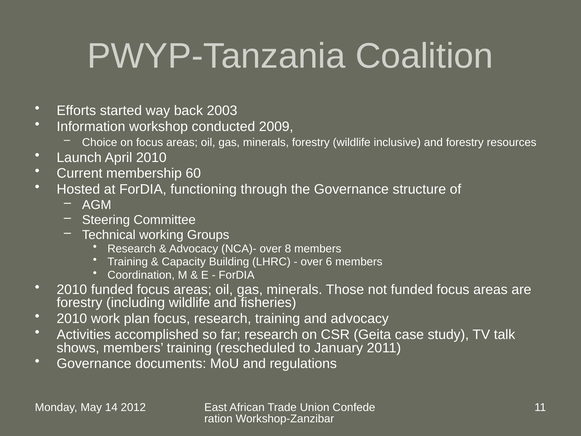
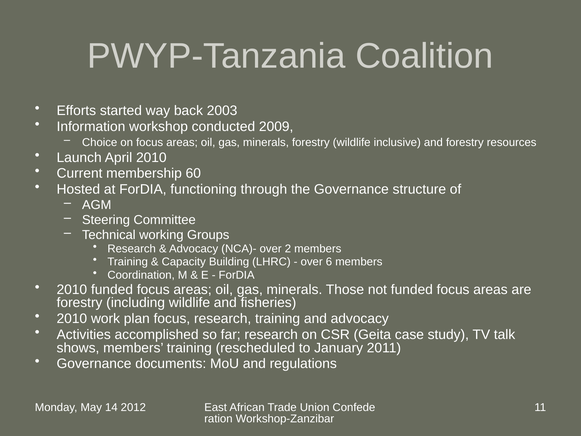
8: 8 -> 2 (288, 249)
